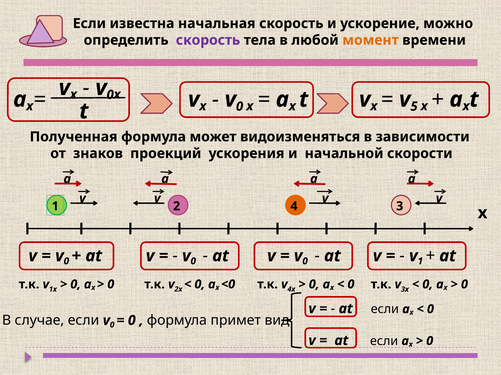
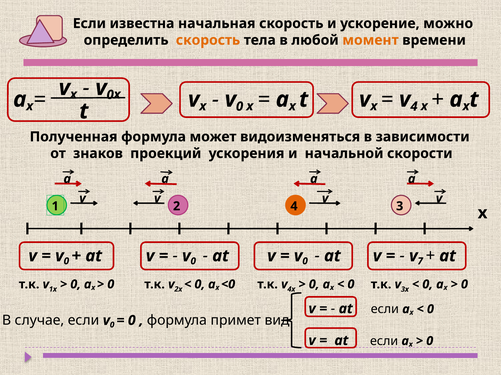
скорость colour: purple -> orange (208, 40)
v 5: 5 -> 4 (414, 107)
v 1: 1 -> 7 (420, 262)
